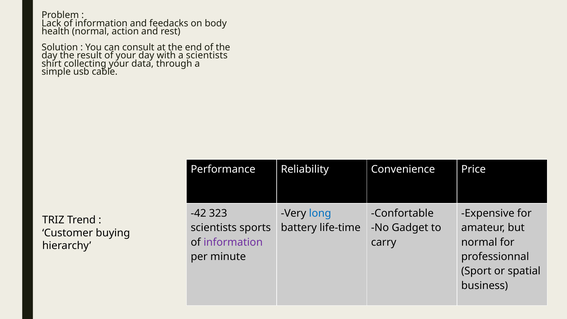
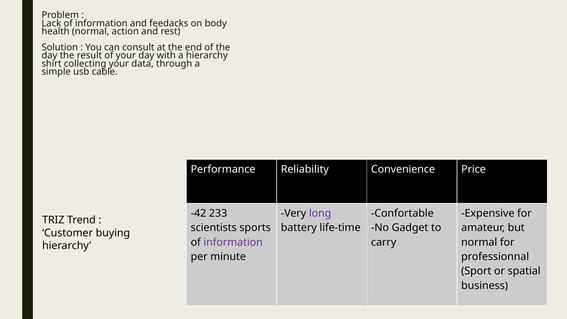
a scientists: scientists -> hierarchy (207, 56)
323: 323 -> 233 (218, 213)
long colour: blue -> purple (320, 213)
